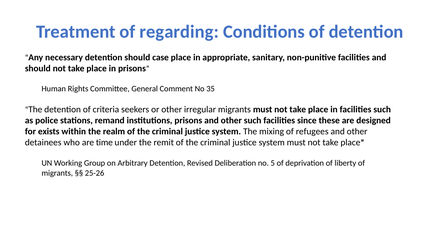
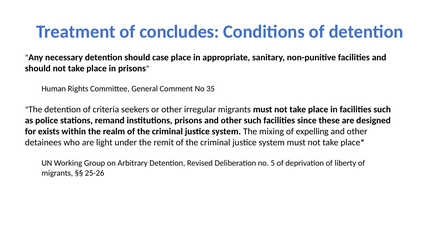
regarding: regarding -> concludes (179, 32)
refugees: refugees -> expelling (312, 131)
time: time -> light (104, 142)
